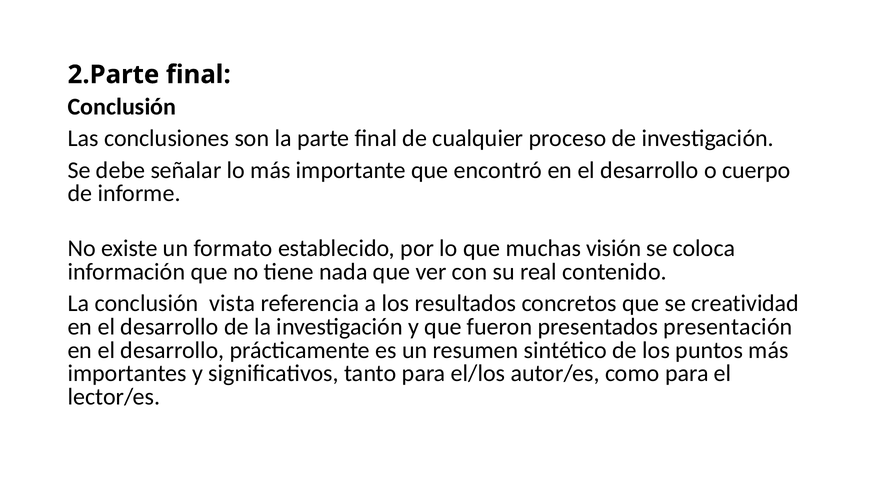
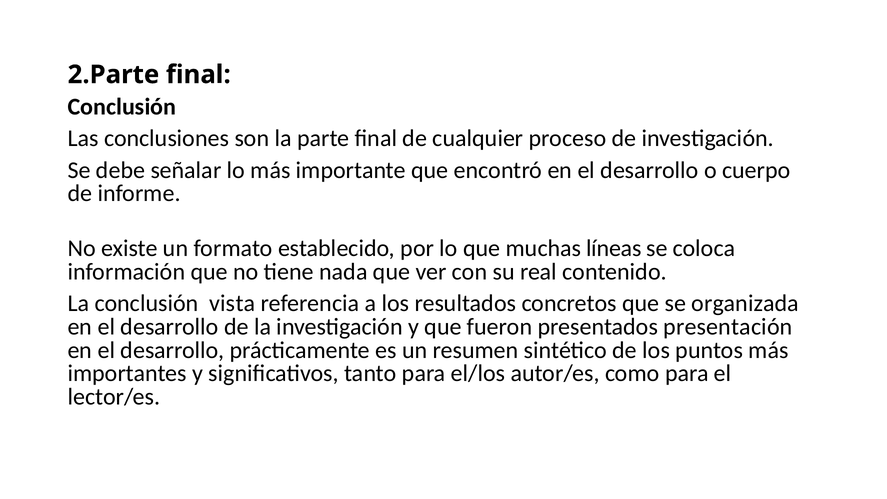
visión: visión -> líneas (614, 248)
creatividad: creatividad -> organizada (745, 303)
